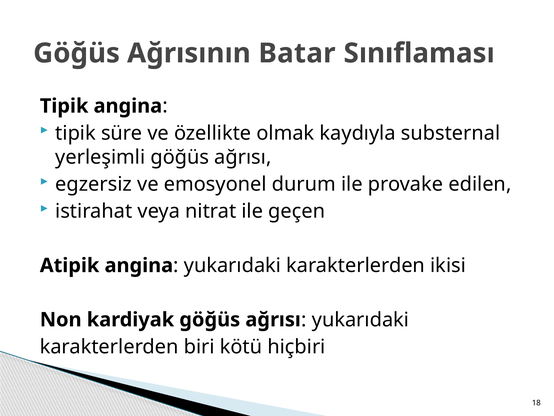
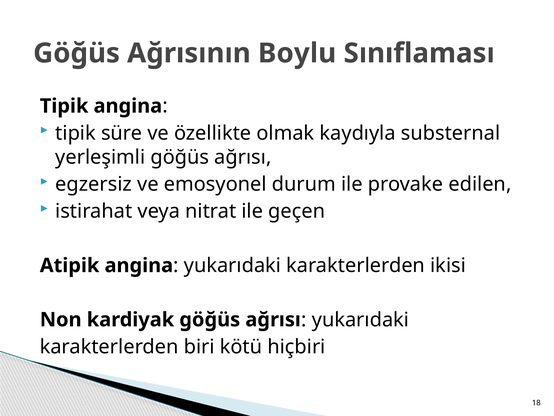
Batar: Batar -> Boylu (297, 53)
